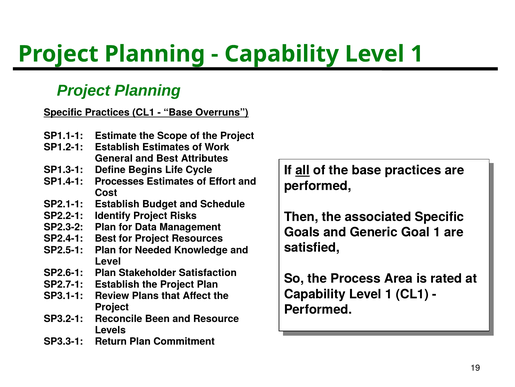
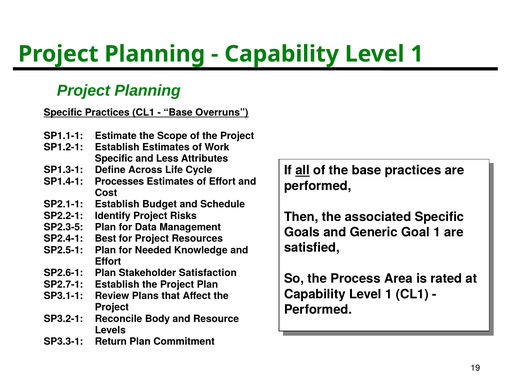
General: General -> Specific (114, 158)
and Best: Best -> Less (167, 158)
Begins: Begins -> Across (145, 170)
SP2.3-2: SP2.3-2 -> SP2.3-5 (64, 227)
Level: Level -> Effort (108, 261)
Been: Been -> Body (157, 318)
